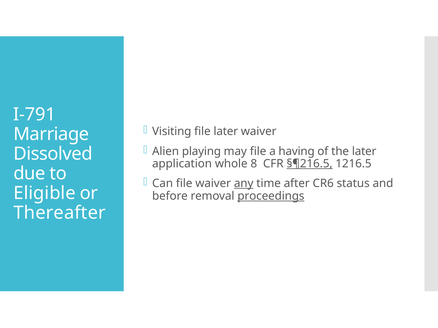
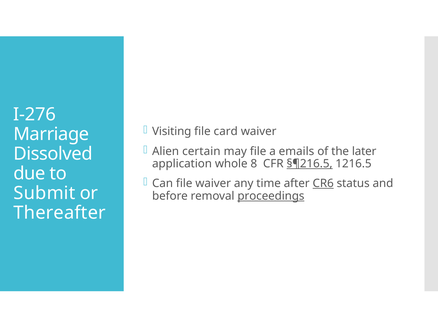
I-791: I-791 -> I-276 (35, 115)
file later: later -> card (226, 132)
playing: playing -> certain (201, 151)
having: having -> emails (296, 151)
any underline: present -> none (244, 184)
CR6 underline: none -> present (323, 184)
Eligible: Eligible -> Submit (45, 193)
